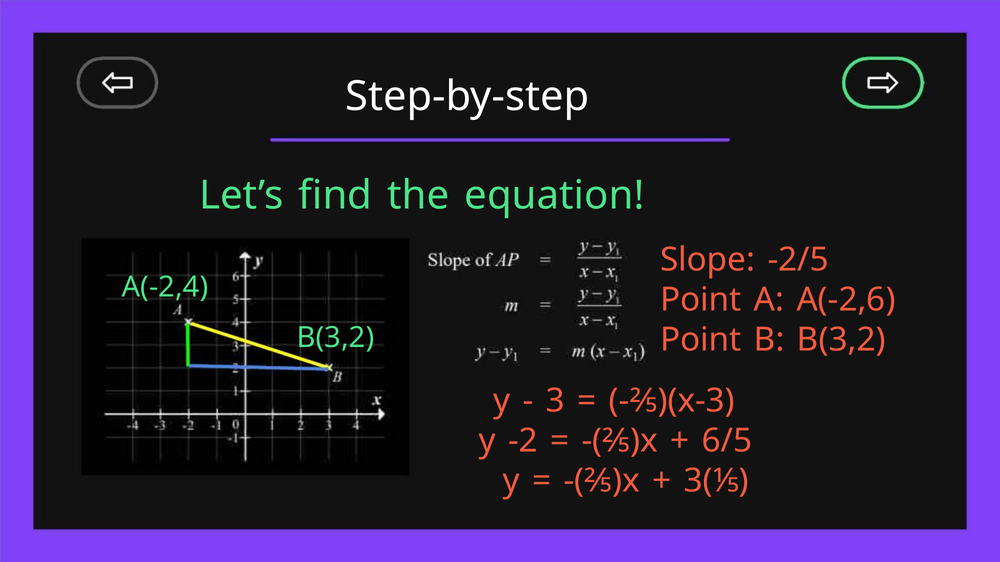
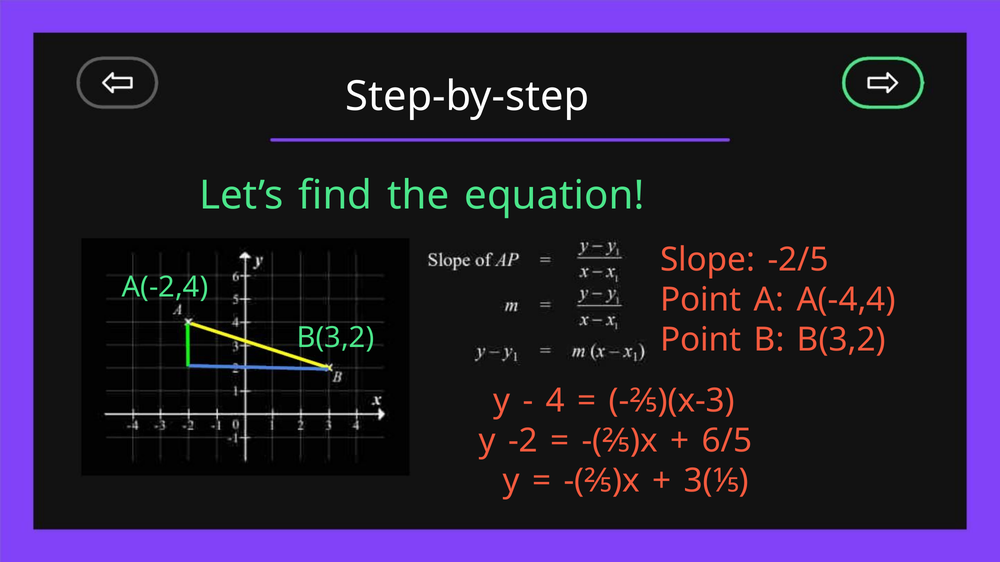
A(-2,6: A(-2,6 -> A(-4,4 (846, 300)
3: 3 -> 4 (555, 401)
